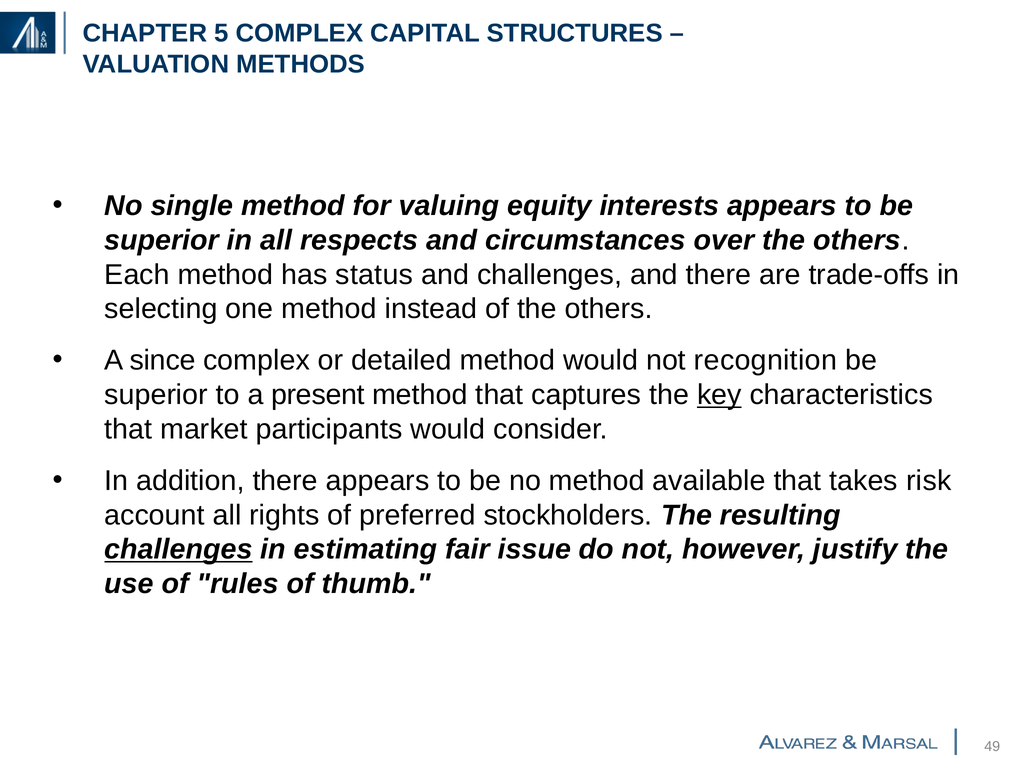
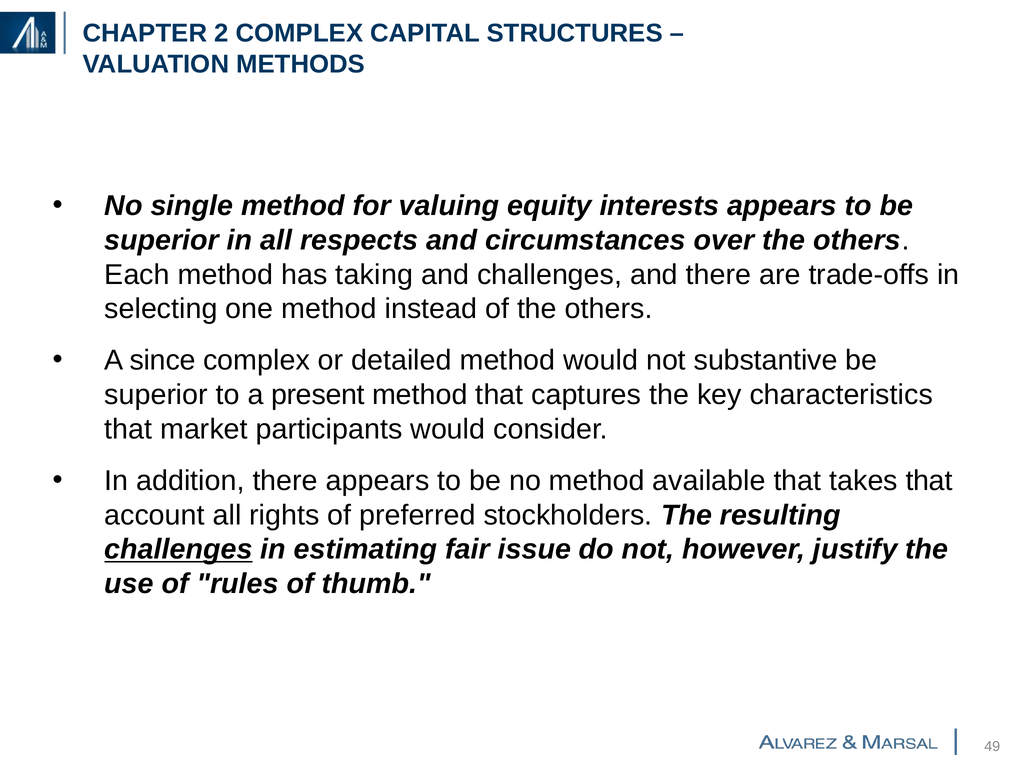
5: 5 -> 2 (221, 33)
status: status -> taking (374, 275)
recognition: recognition -> substantive (766, 361)
key underline: present -> none (719, 395)
takes risk: risk -> that (929, 481)
